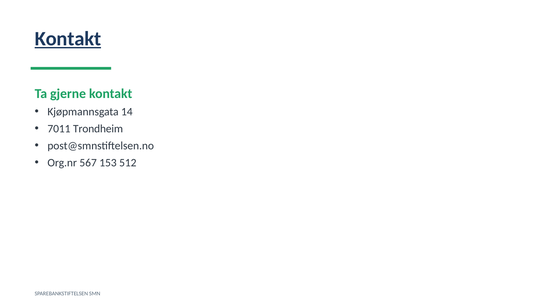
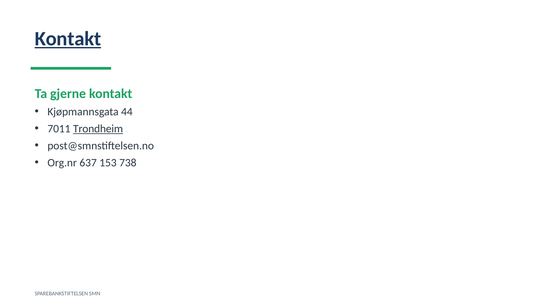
14: 14 -> 44 (127, 112)
Trondheim underline: none -> present (98, 129)
567: 567 -> 637 (88, 163)
512: 512 -> 738 (128, 163)
